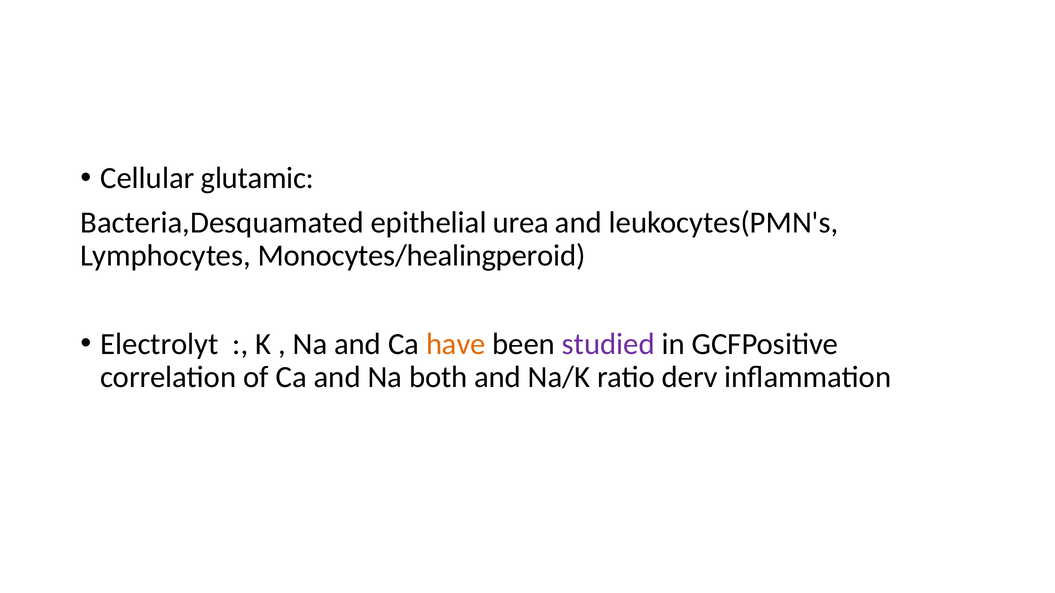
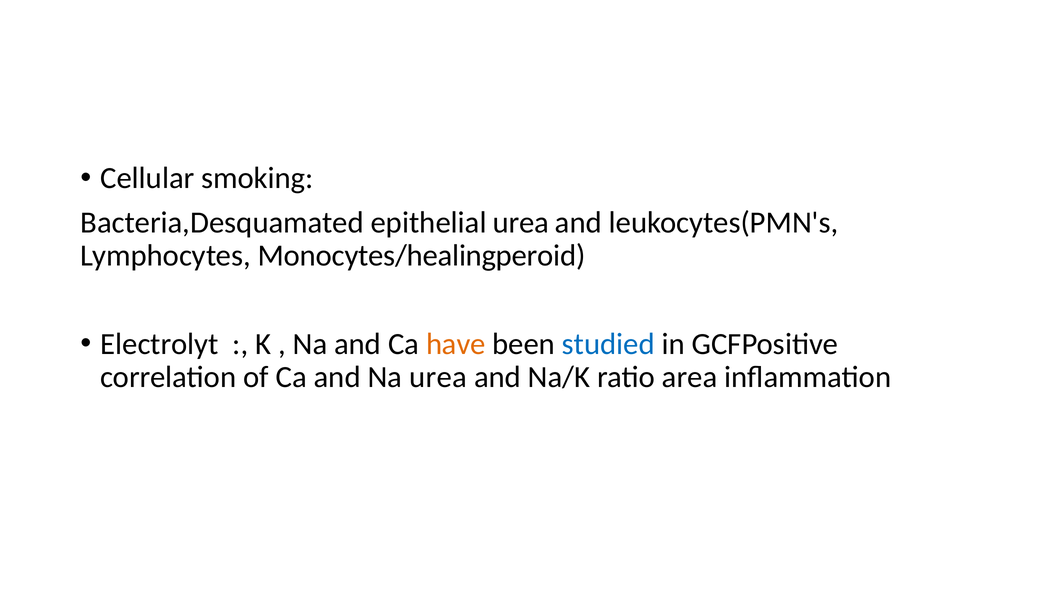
glutamic: glutamic -> smoking (257, 178)
studied colour: purple -> blue (608, 344)
Na both: both -> urea (438, 378)
derv: derv -> area (690, 378)
